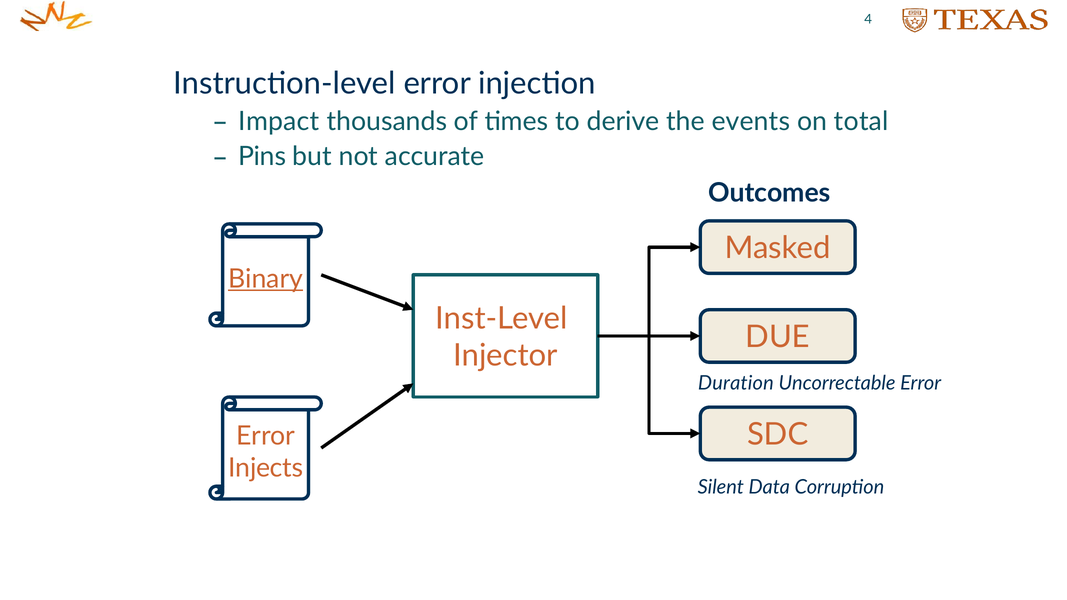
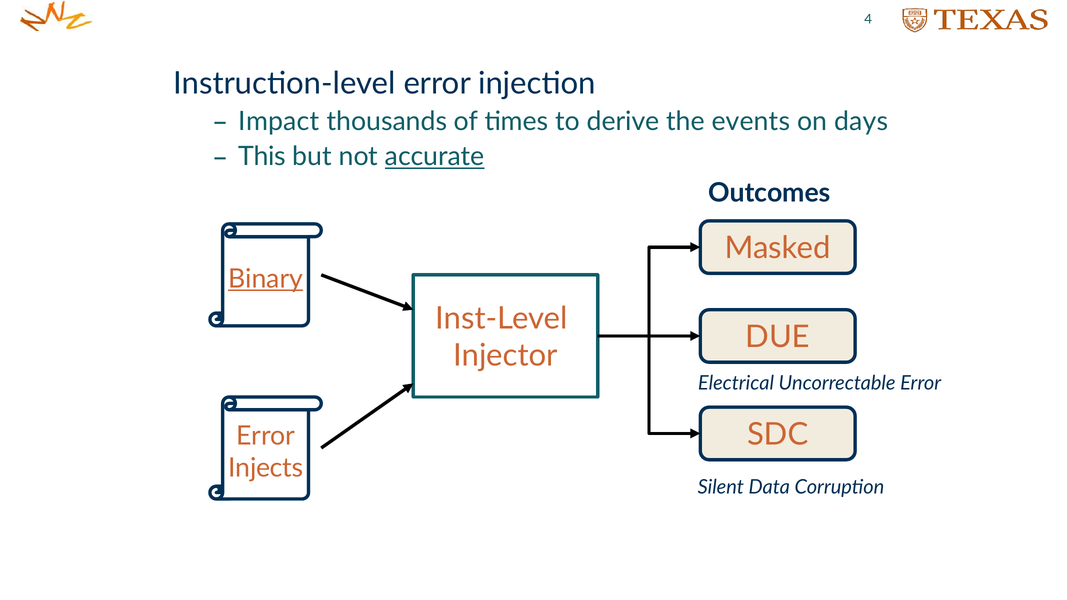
total: total -> days (861, 121)
Pins: Pins -> This (262, 157)
accurate underline: none -> present (435, 157)
Duration: Duration -> Electrical (736, 383)
